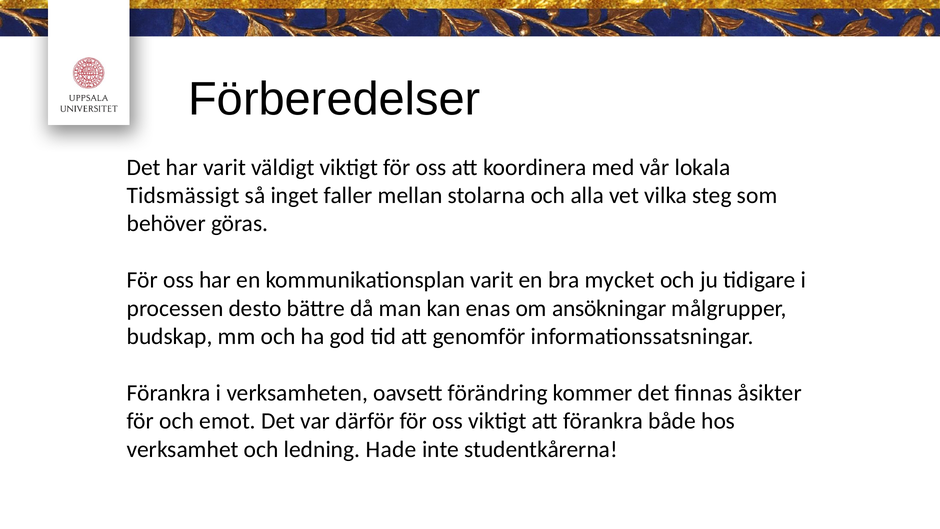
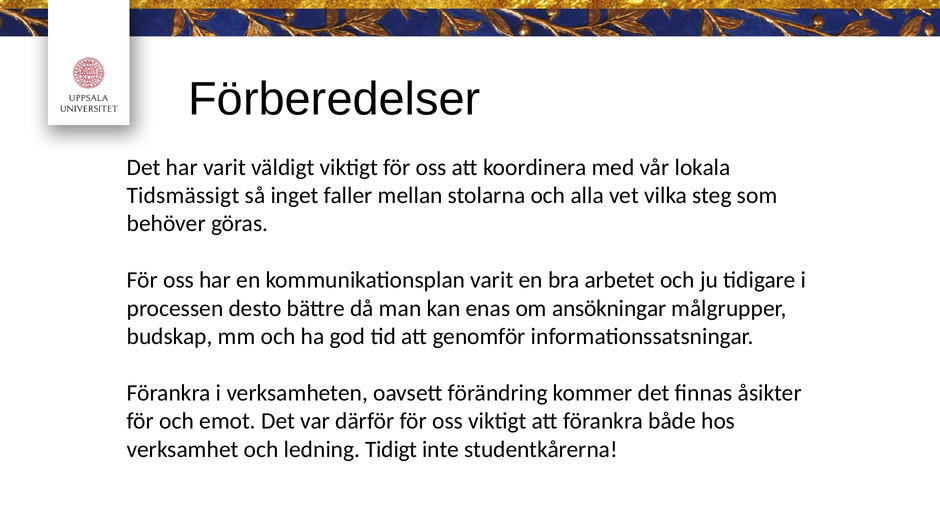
mycket: mycket -> arbetet (620, 280)
Hade: Hade -> Tidigt (391, 449)
